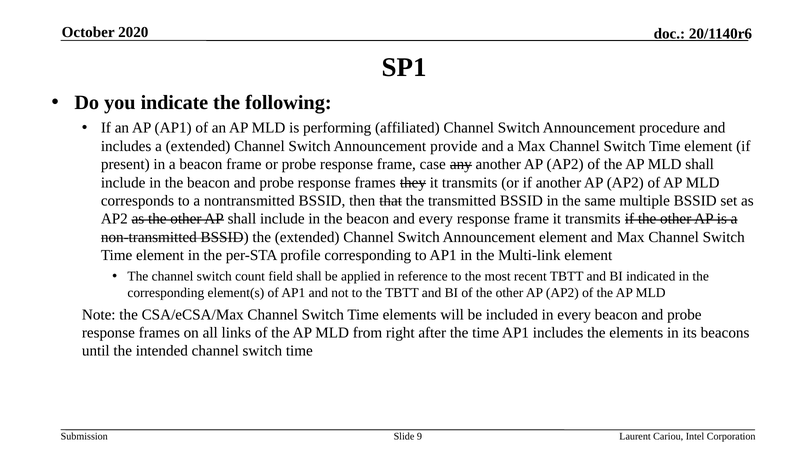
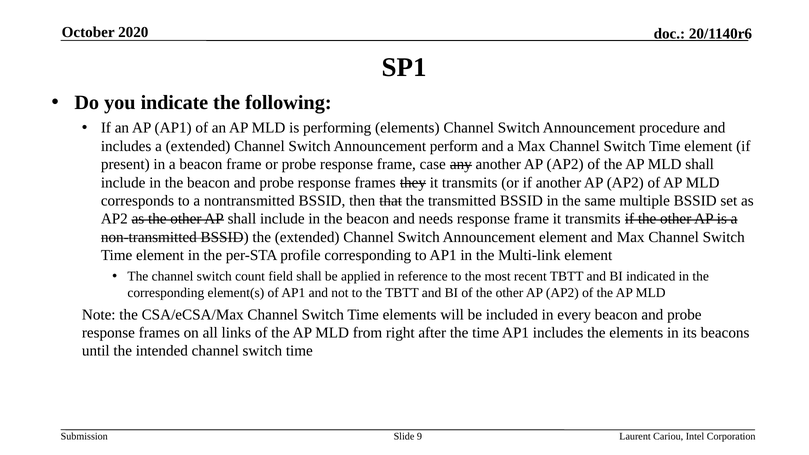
performing affiliated: affiliated -> elements (407, 128)
provide: provide -> perform (454, 146)
and every: every -> needs (436, 219)
